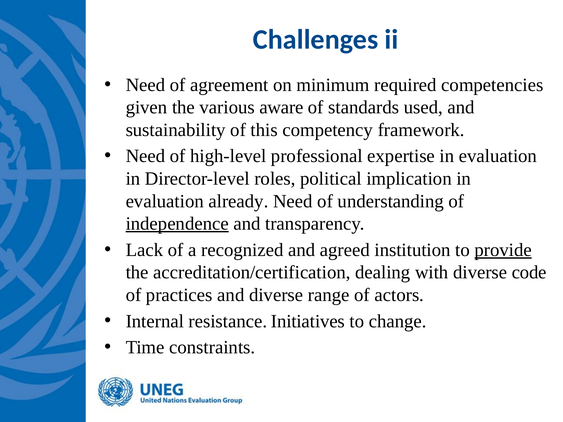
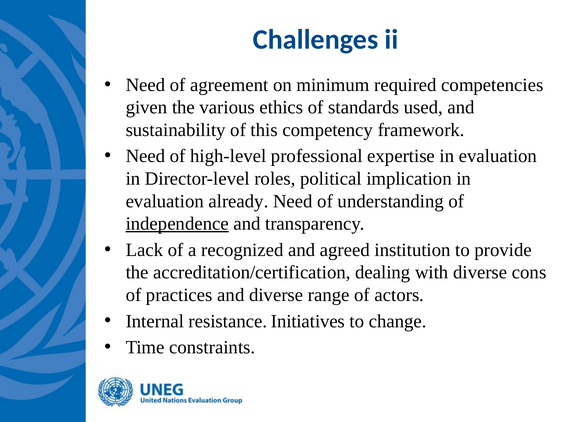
aware: aware -> ethics (281, 107)
provide underline: present -> none (503, 250)
code: code -> cons (529, 273)
